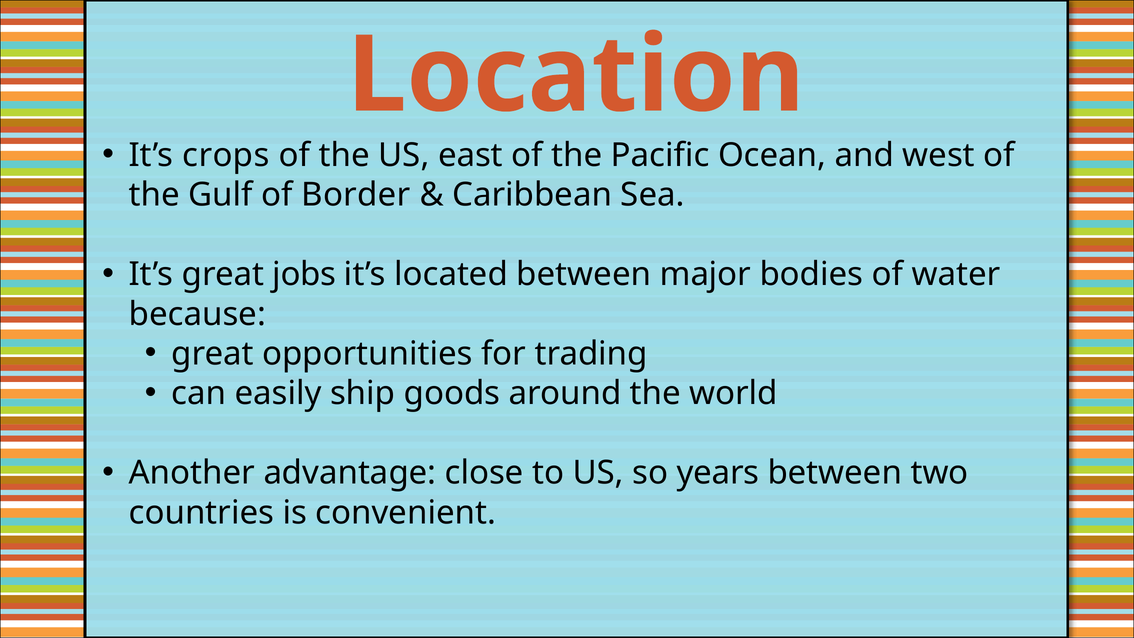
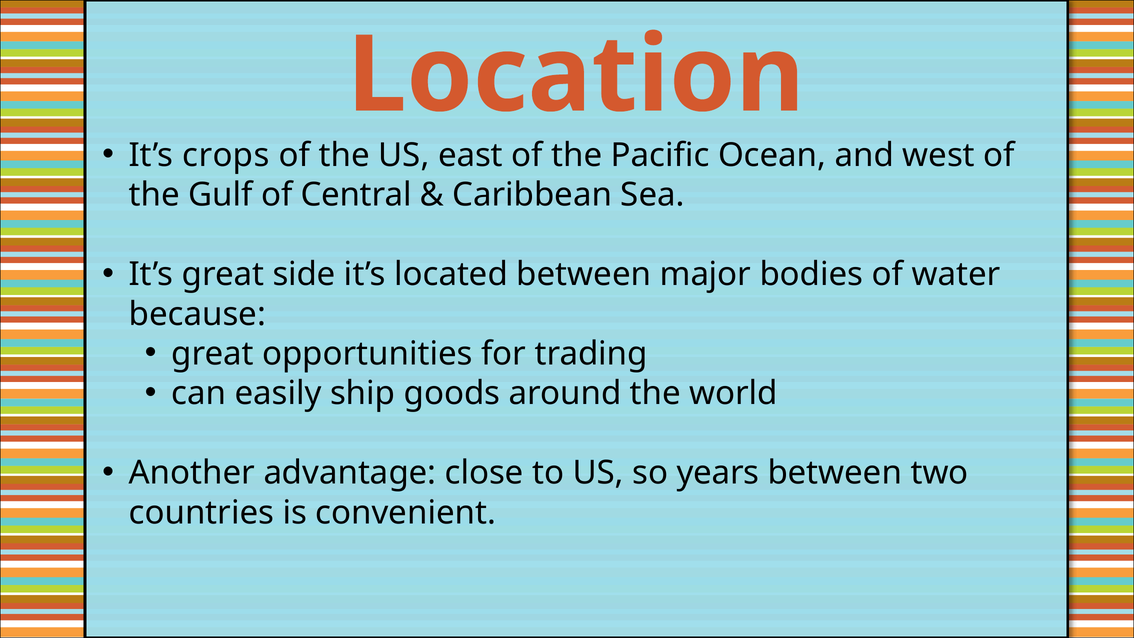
Border: Border -> Central (356, 195)
jobs: jobs -> side (304, 274)
